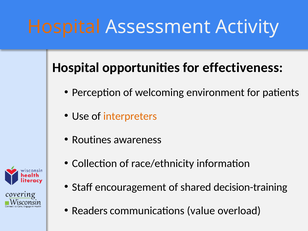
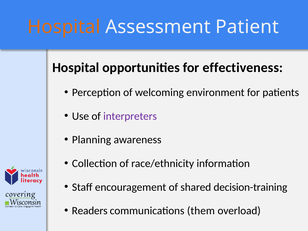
Activity: Activity -> Patient (247, 27)
interpreters colour: orange -> purple (130, 116)
Routines: Routines -> Planning (92, 140)
value: value -> them (201, 211)
